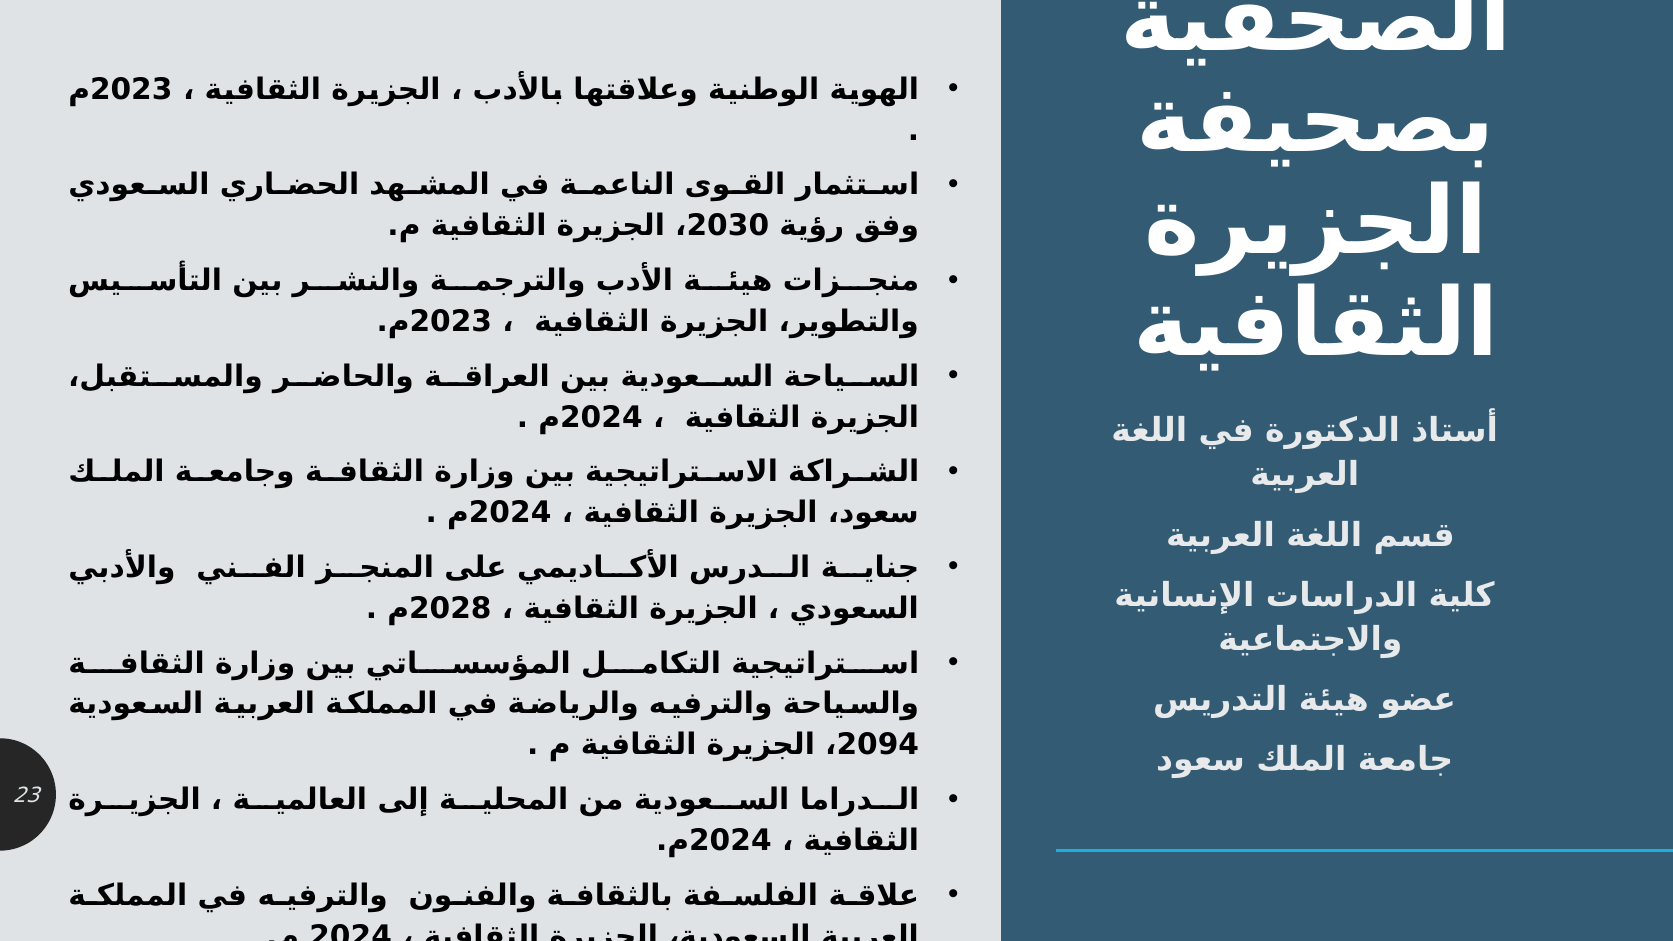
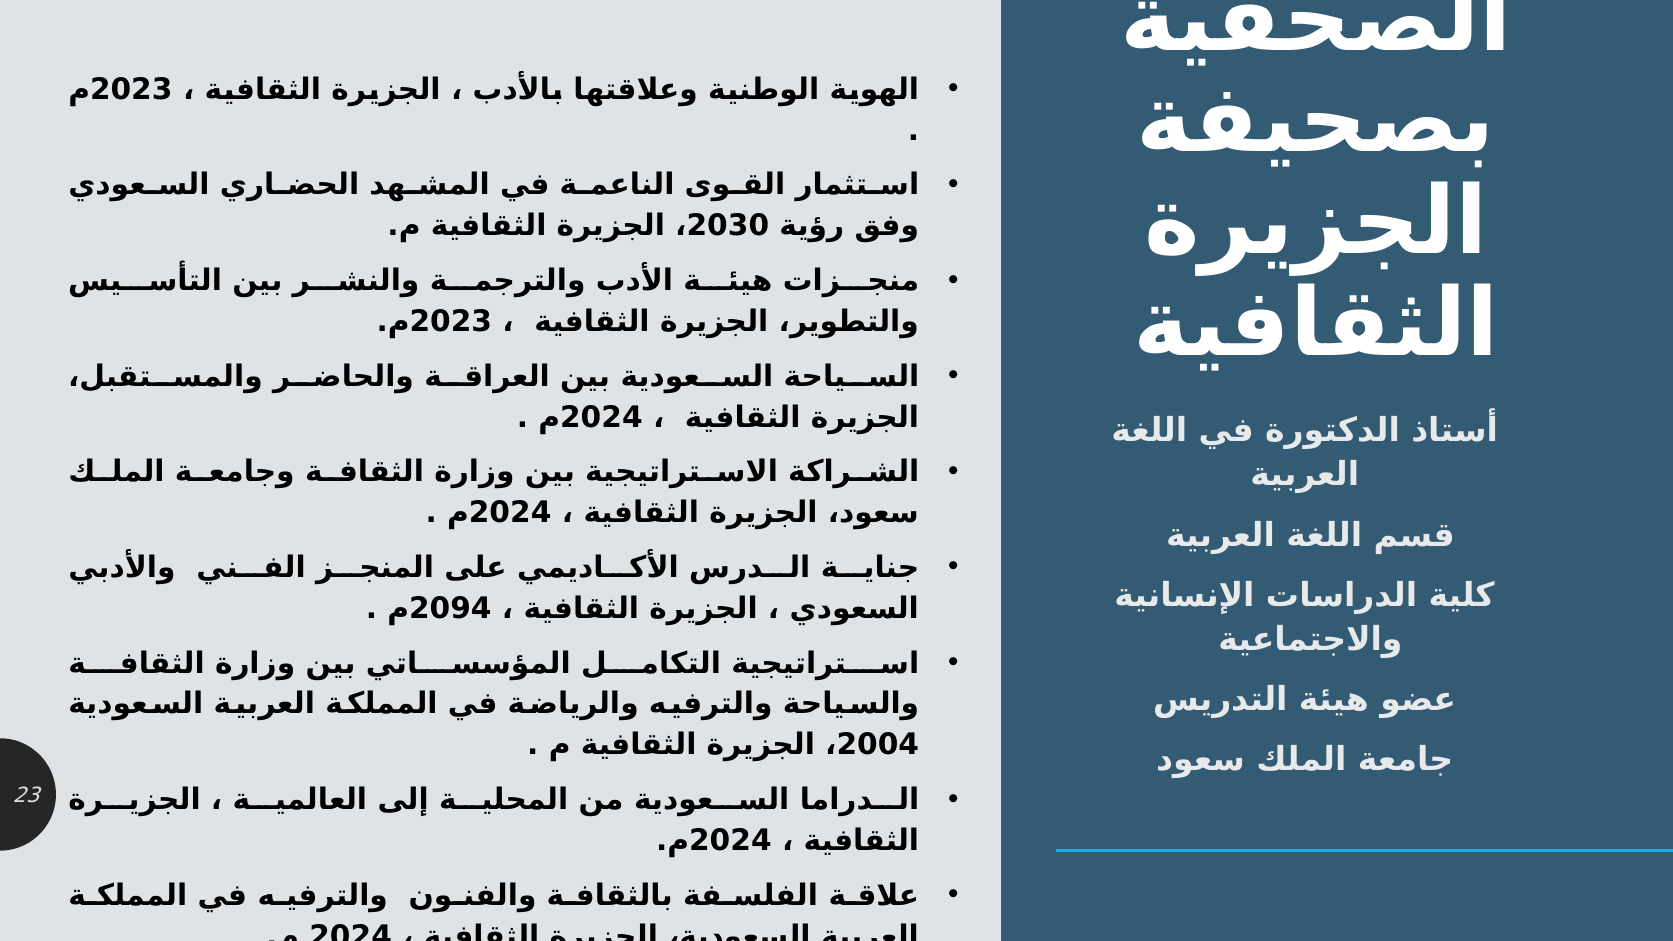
2028: 2028 -> 2094 (450, 609)
2094: 2094 -> 2004 (878, 745)
